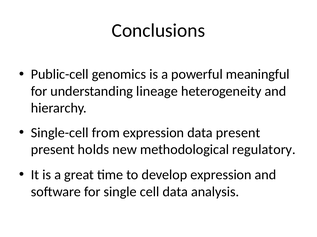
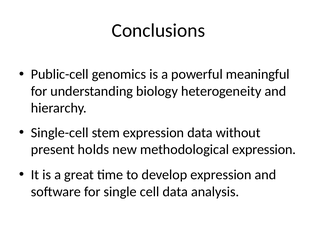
lineage: lineage -> biology (157, 92)
from: from -> stem (106, 133)
data present: present -> without (238, 133)
methodological regulatory: regulatory -> expression (264, 150)
